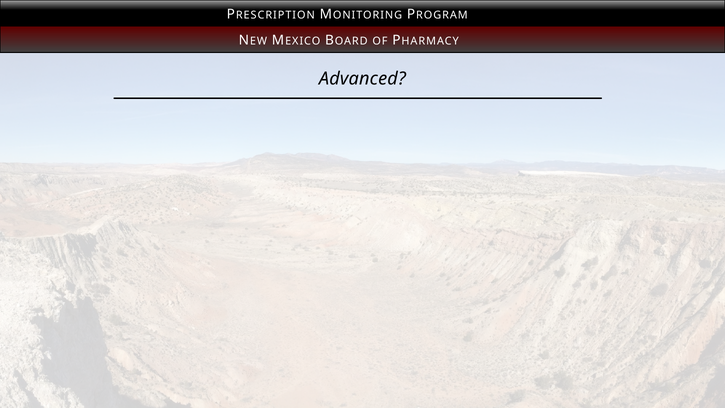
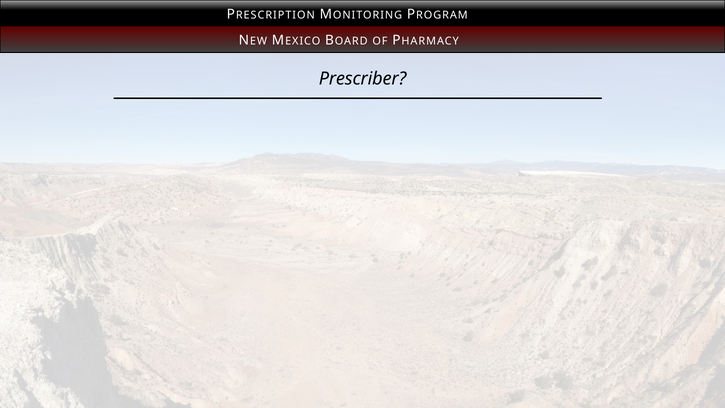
Advanced: Advanced -> Prescriber (363, 79)
